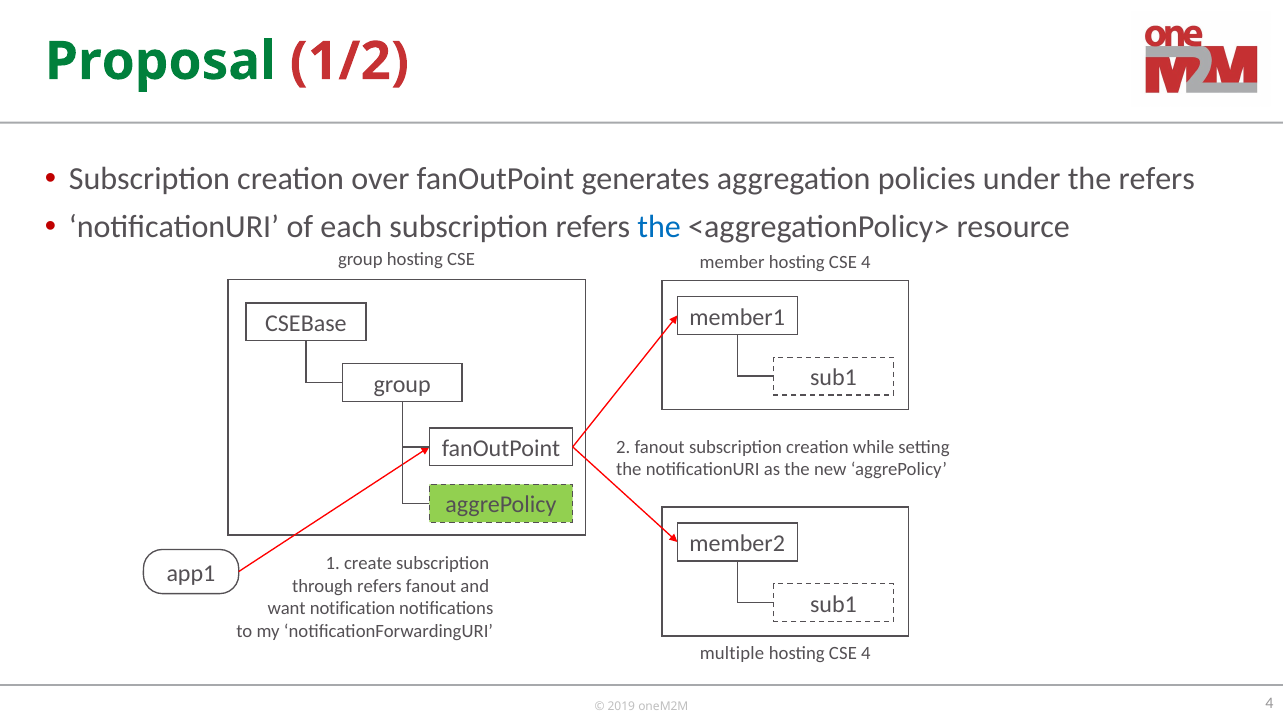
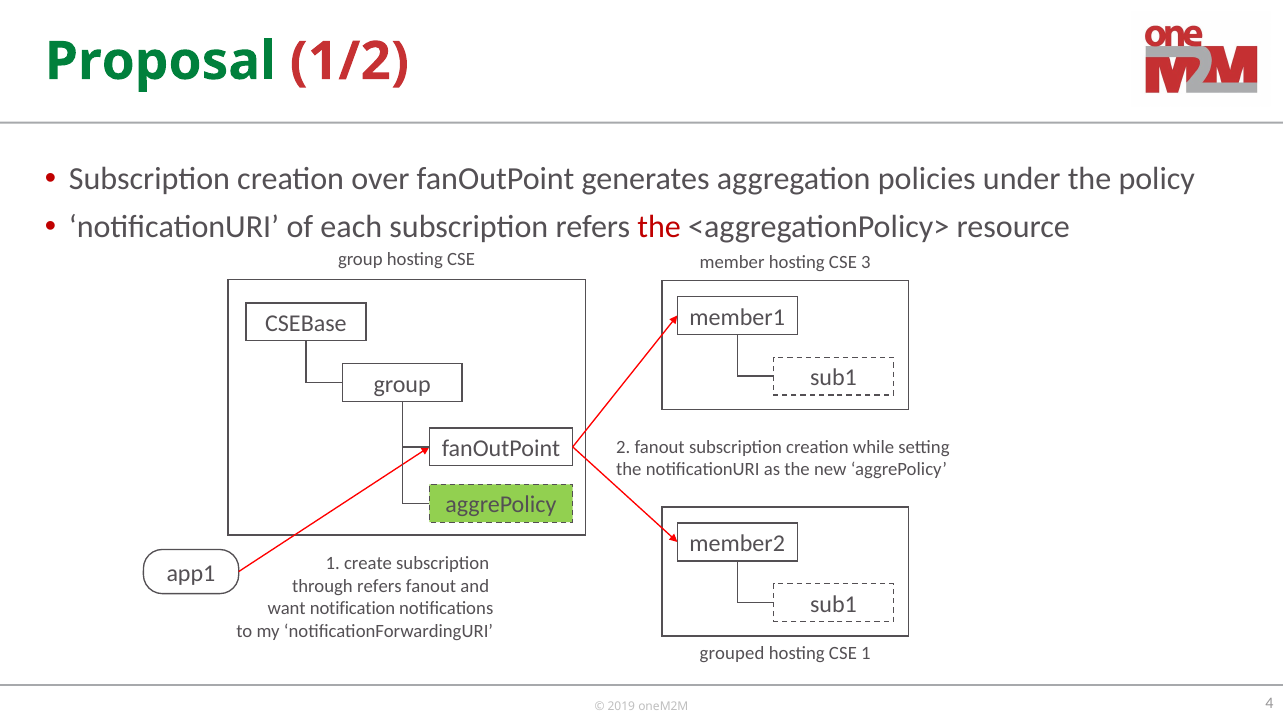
the refers: refers -> policy (1157, 179)
the colour: blue -> red (659, 227)
member hosting CSE 4: 4 -> 3 (866, 262)
multiple: multiple -> grouped (732, 653)
4: 4 -> 1 (866, 653)
